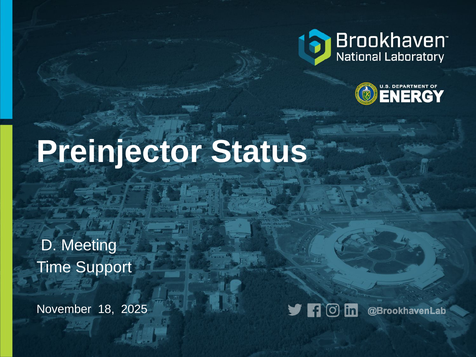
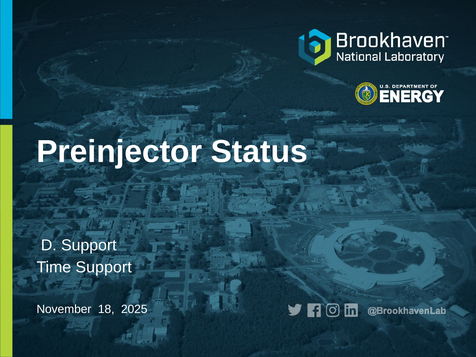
D Meeting: Meeting -> Support (89, 245)
